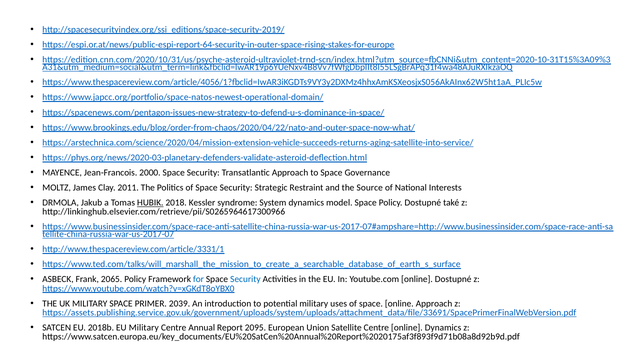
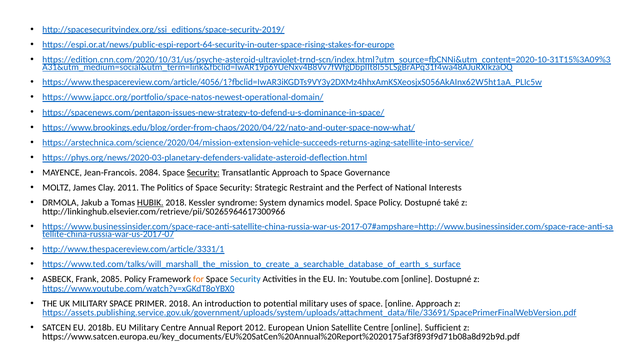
2000: 2000 -> 2084 (150, 173)
Security underline: none -> present (203, 173)
Source: Source -> Perfect (370, 188)
2065: 2065 -> 2085 (112, 279)
for colour: blue -> orange (198, 279)
PRIMER 2039: 2039 -> 2018 (180, 303)
2095: 2095 -> 2012 (255, 327)
online Dynamics: Dynamics -> Sufficient (443, 327)
